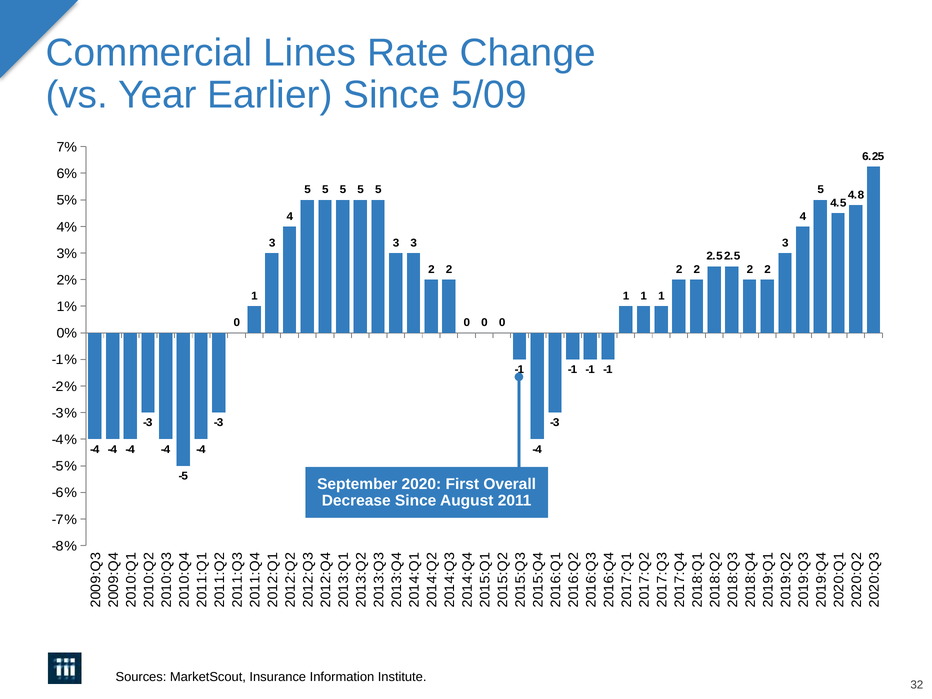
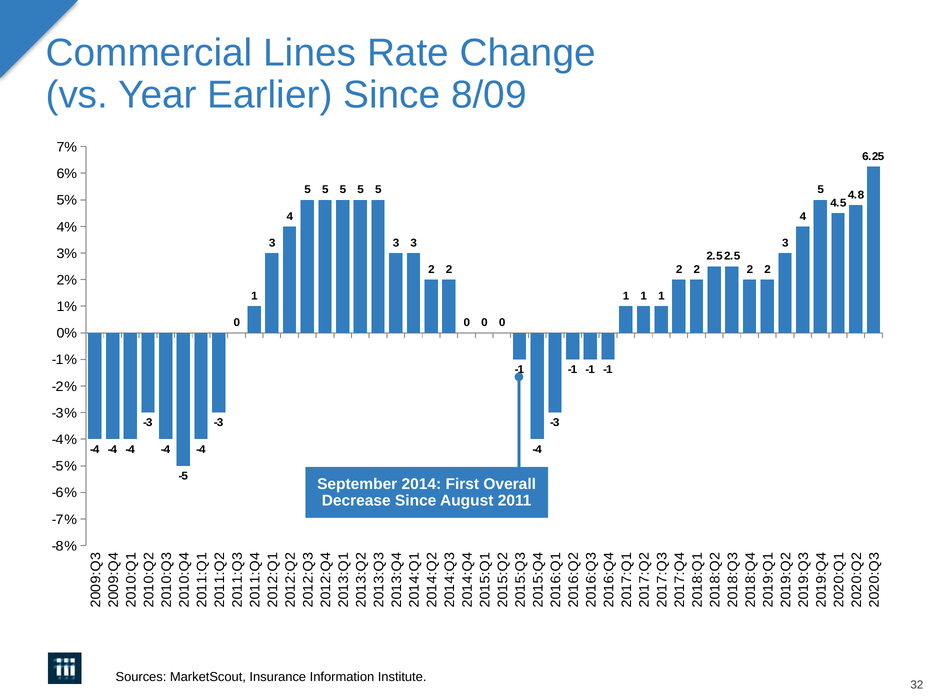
5/09: 5/09 -> 8/09 (489, 95)
2020: 2020 -> 2014 (421, 484)
